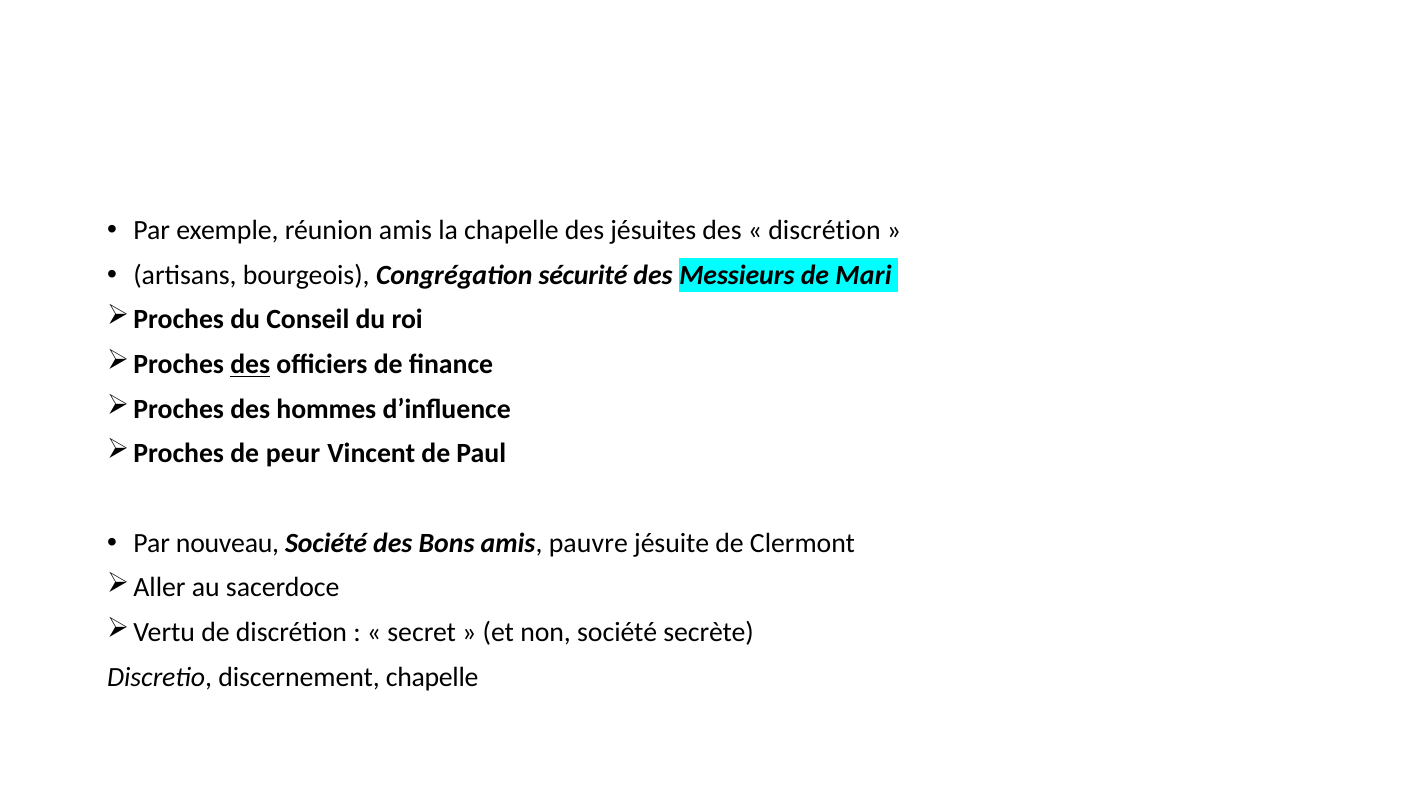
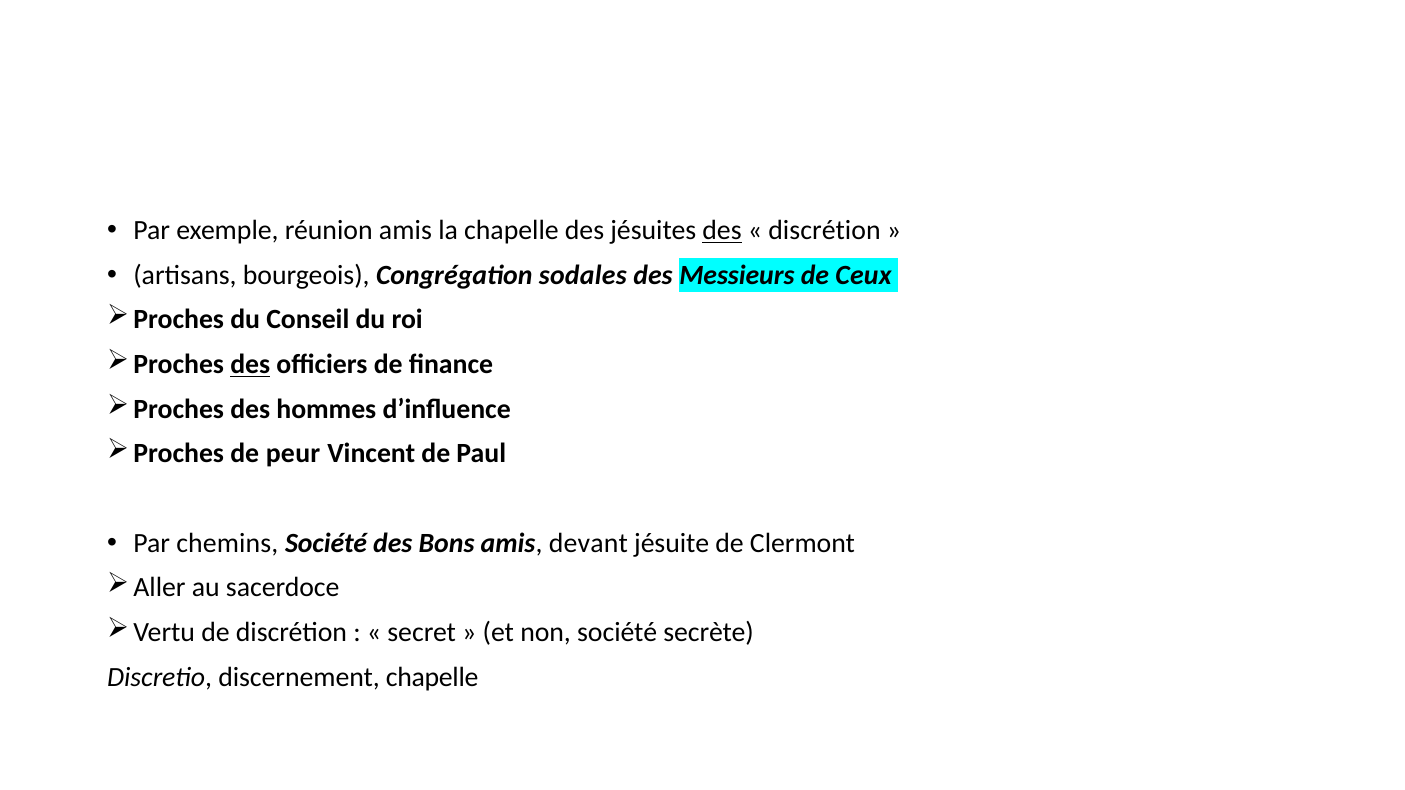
des underline: none -> present (722, 230)
sécurité: sécurité -> sodales (583, 275)
Mari: Mari -> Ceux (863, 275)
nouveau: nouveau -> chemins (227, 543)
pauvre: pauvre -> devant (588, 543)
